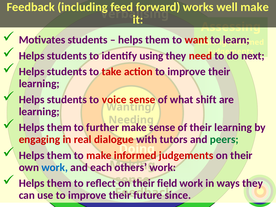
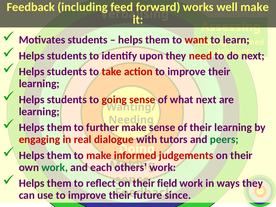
using: using -> upon (151, 56)
voice: voice -> going (114, 100)
what shift: shift -> next (206, 100)
work colour: blue -> green (55, 167)
